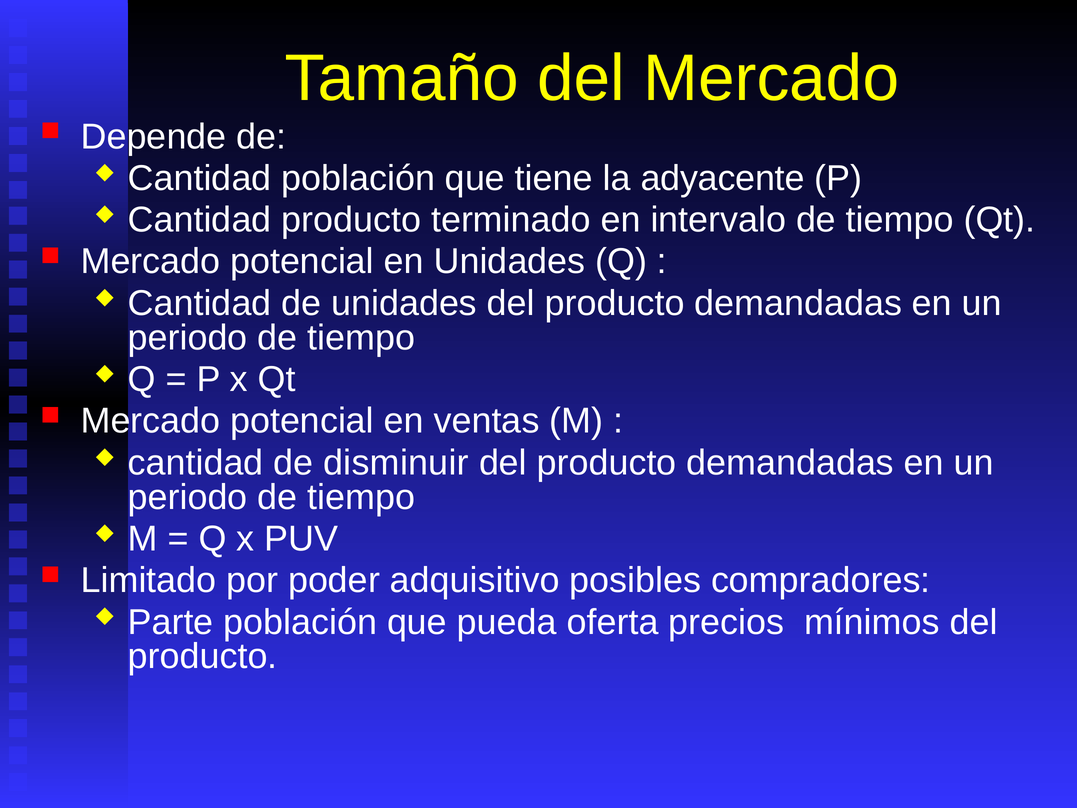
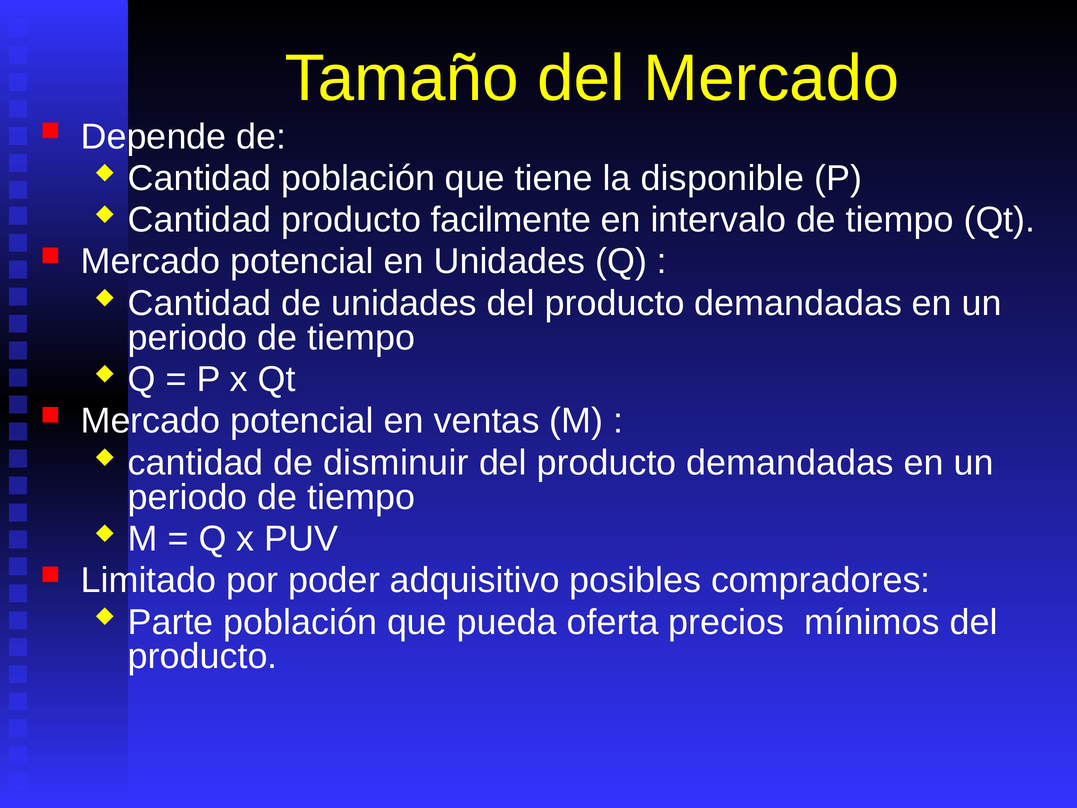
adyacente: adyacente -> disponible (722, 178)
terminado: terminado -> facilmente (511, 220)
